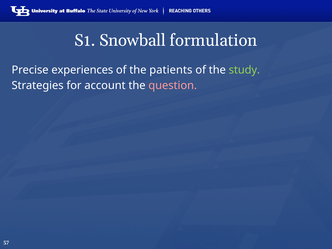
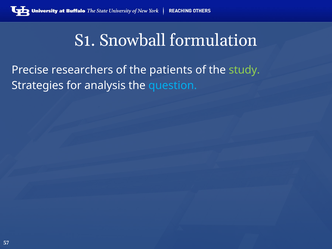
experiences: experiences -> researchers (82, 70)
account: account -> analysis (105, 85)
question colour: pink -> light blue (173, 85)
